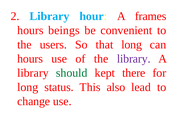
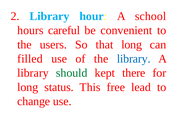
frames: frames -> school (151, 16)
beings: beings -> careful (64, 30)
hours: hours -> filled (30, 59)
library colour: purple -> blue (134, 59)
also: also -> free (116, 87)
